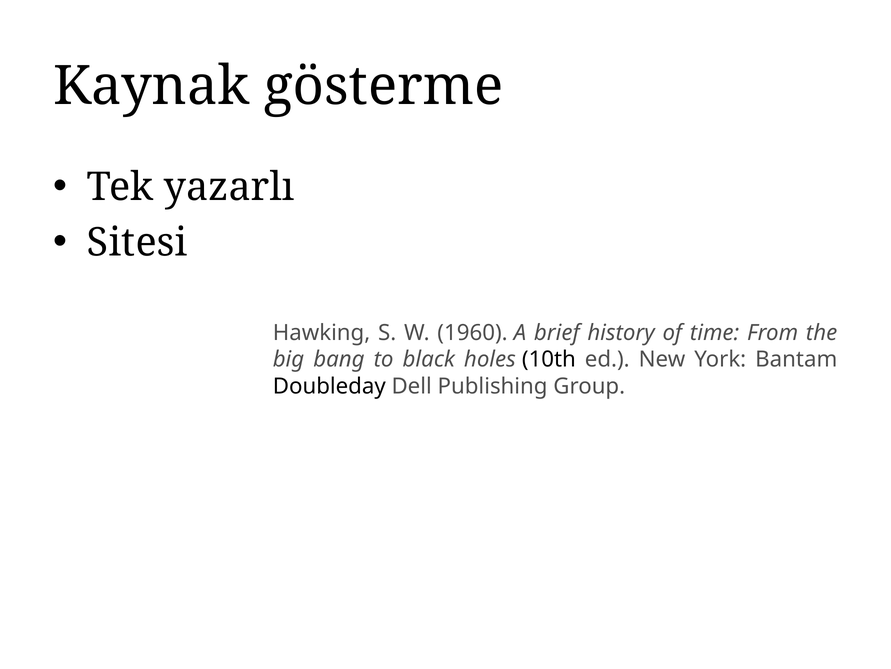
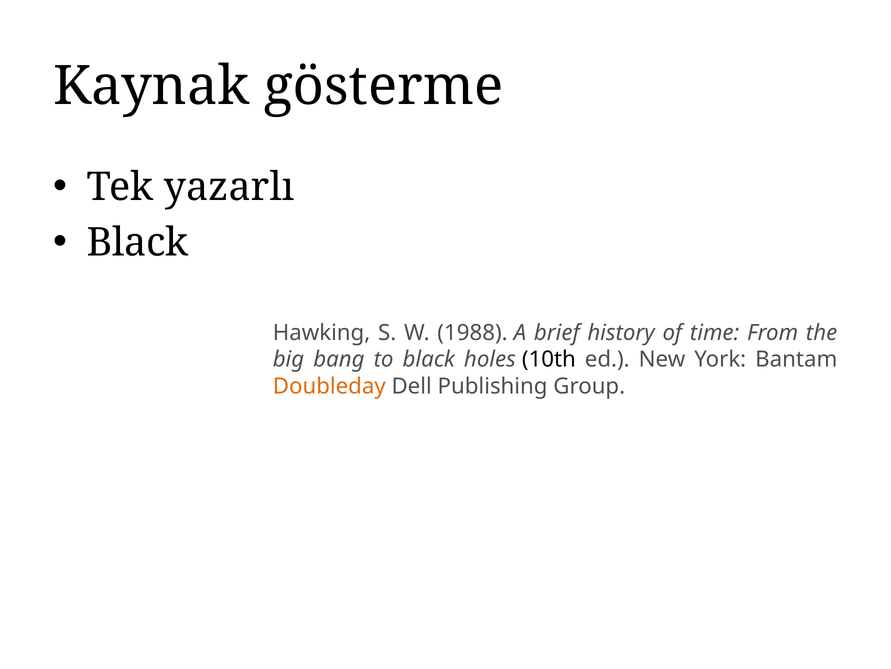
Sitesi: Sitesi -> Black (138, 242)
1960: 1960 -> 1988 (473, 332)
Doubleday colour: black -> orange (329, 386)
